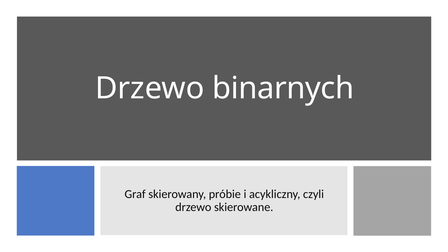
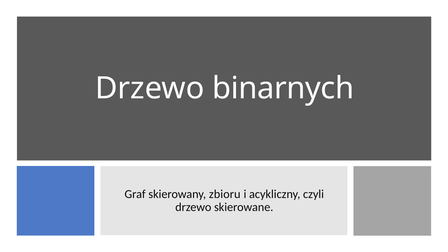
próbie: próbie -> zbioru (225, 194)
